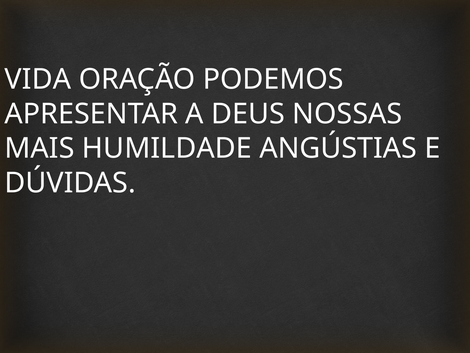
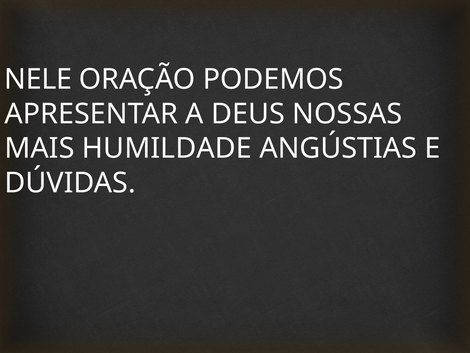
VIDA: VIDA -> NELE (38, 79)
